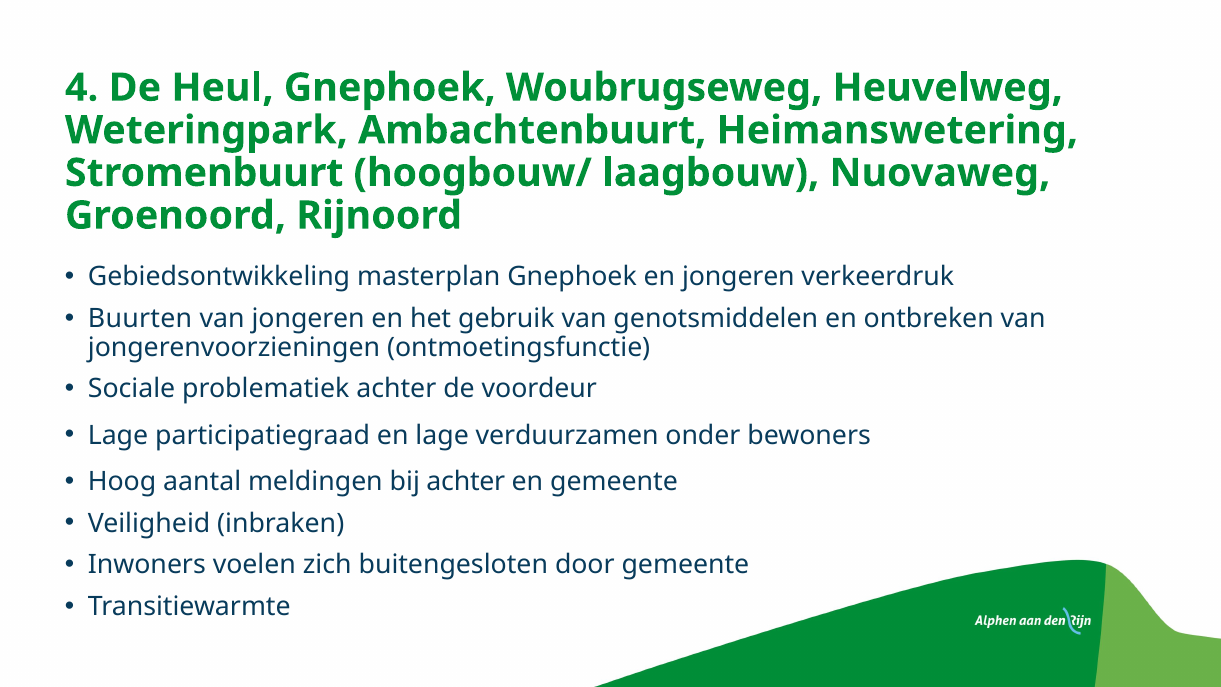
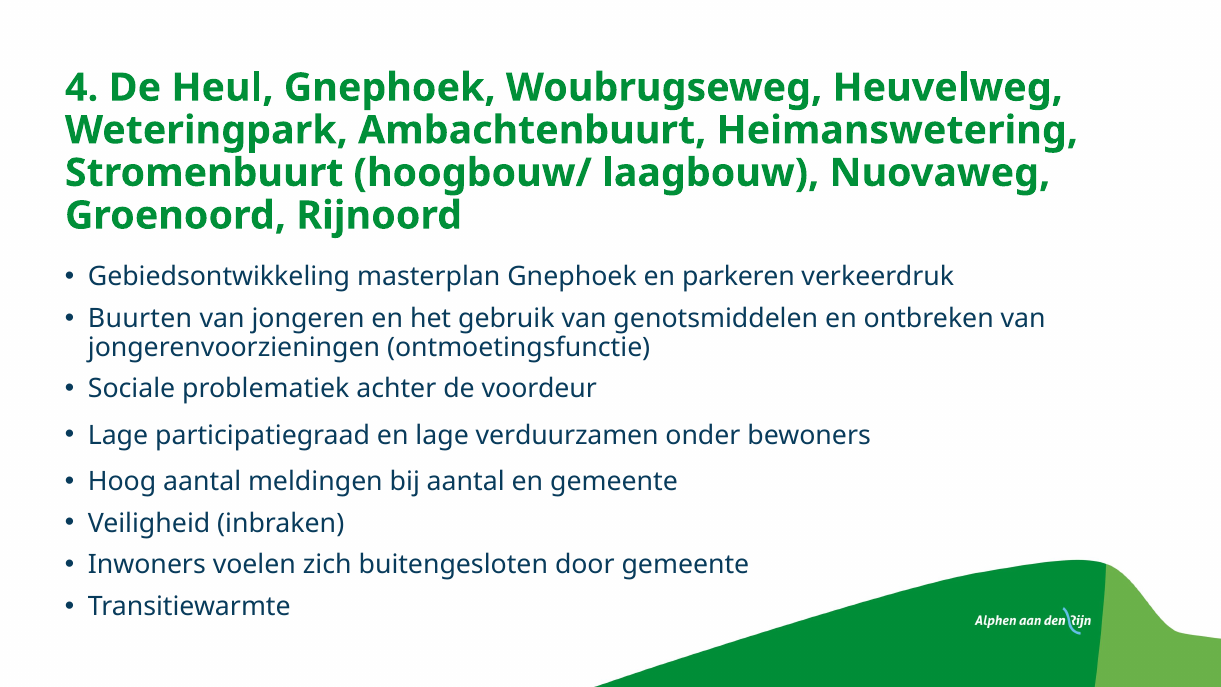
en jongeren: jongeren -> parkeren (738, 277)
bij achter: achter -> aantal (466, 482)
